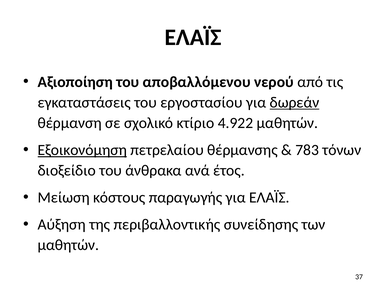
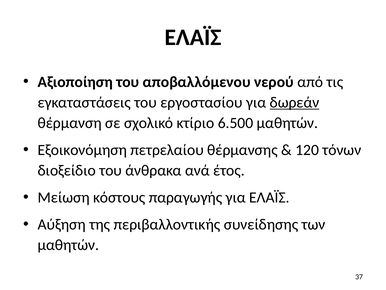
4.922: 4.922 -> 6.500 (236, 123)
Εξοικονόμηση underline: present -> none (82, 150)
783: 783 -> 120 (307, 150)
